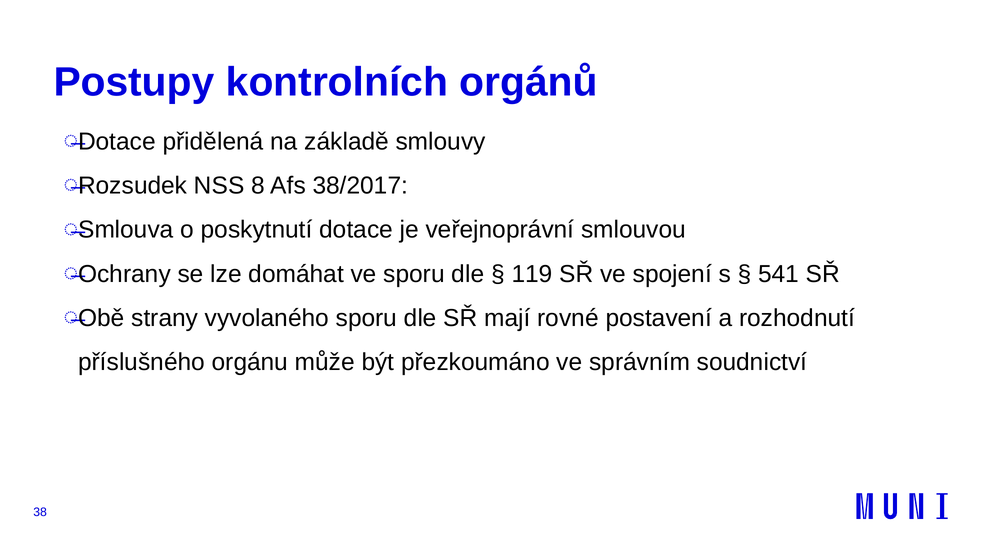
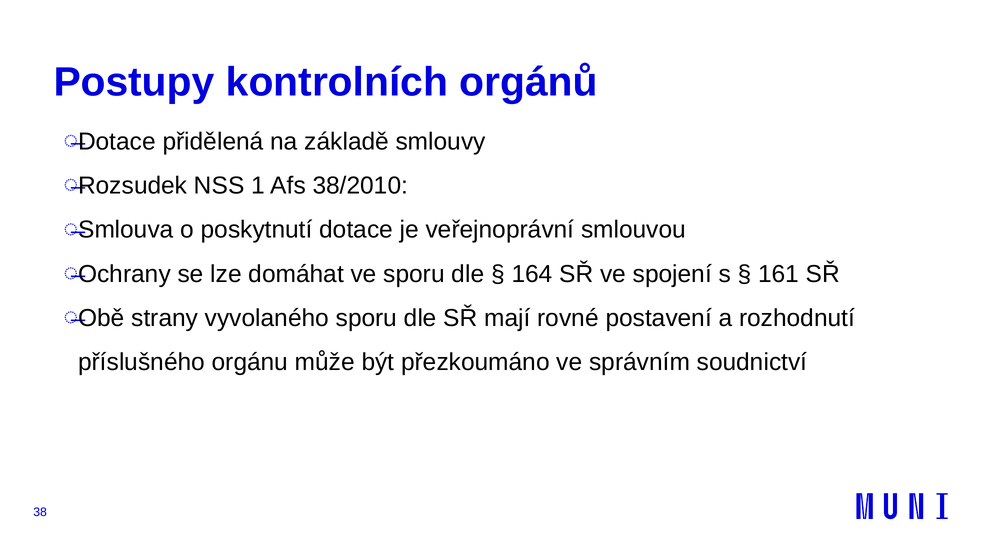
8: 8 -> 1 (258, 186)
38/2017: 38/2017 -> 38/2010 (360, 186)
119: 119 -> 164 (532, 274)
541: 541 -> 161 (779, 274)
